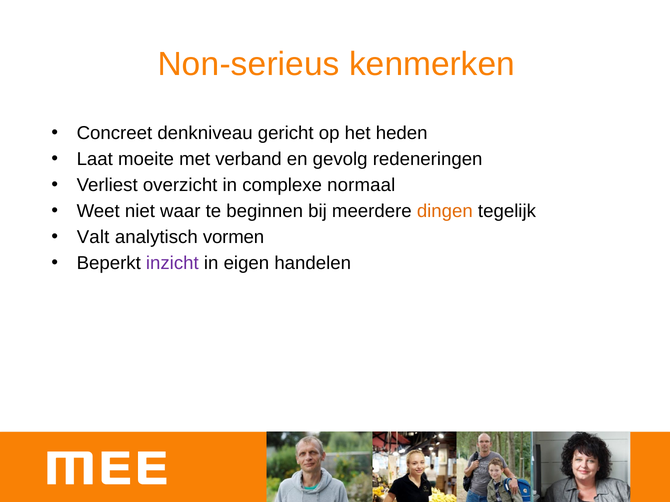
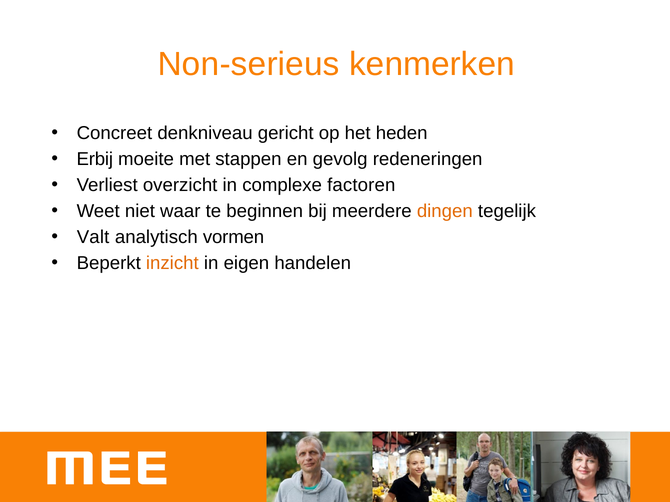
Laat: Laat -> Erbij (95, 159)
verband: verband -> stappen (248, 159)
normaal: normaal -> factoren (361, 185)
inzicht colour: purple -> orange (172, 263)
